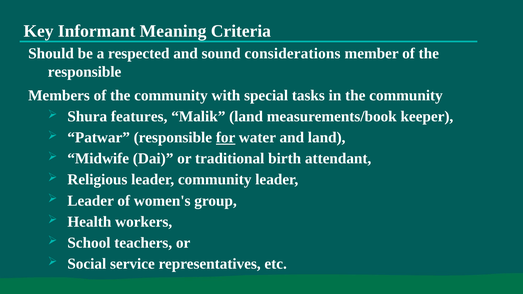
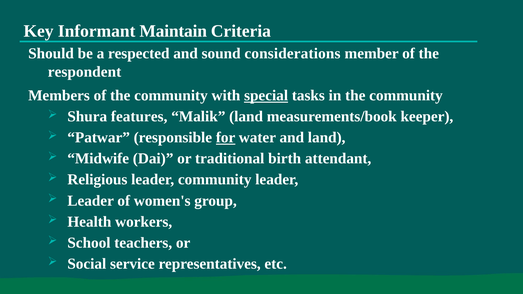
Meaning: Meaning -> Maintain (173, 31)
responsible: responsible -> respondent (85, 72)
special underline: none -> present (266, 96)
